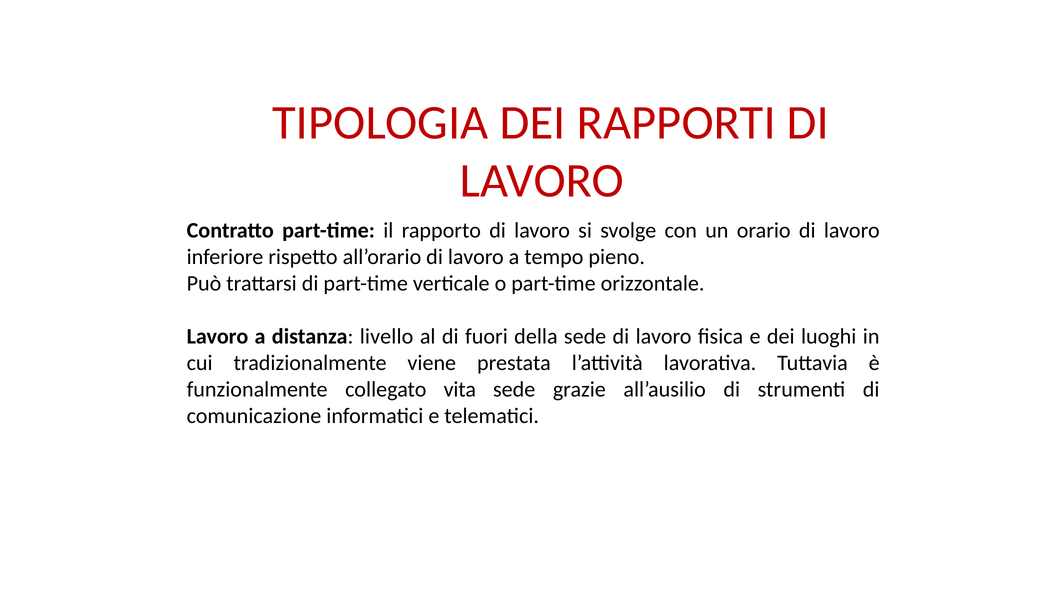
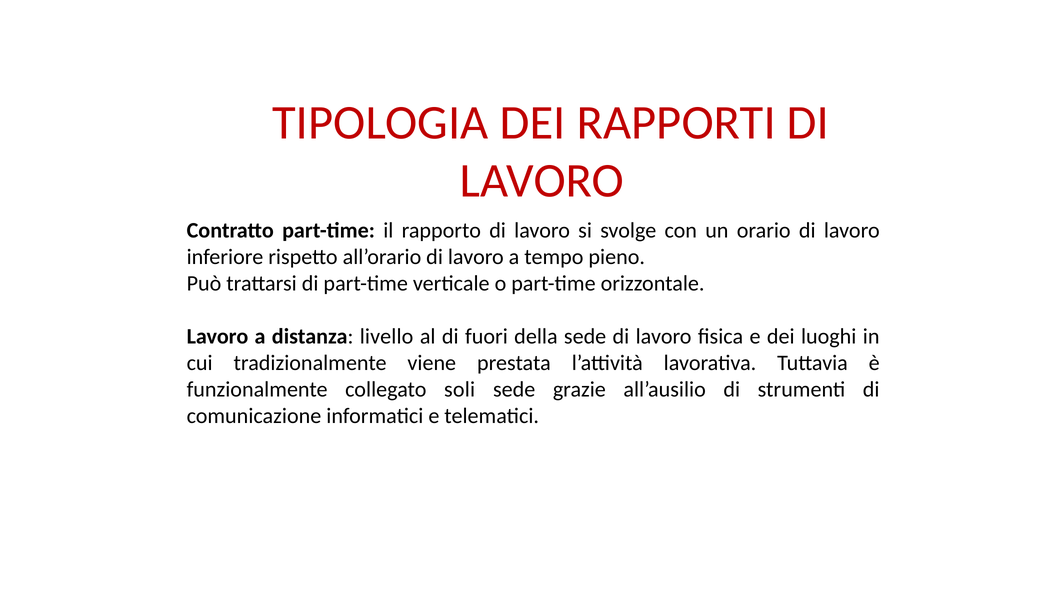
vita: vita -> soli (460, 390)
